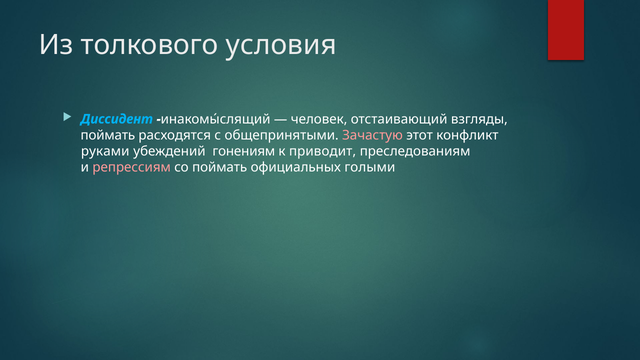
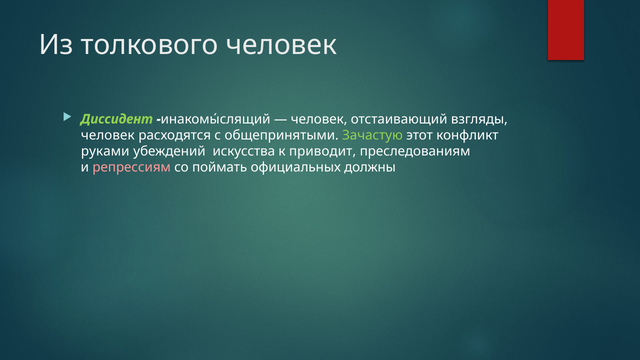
толкового условия: условия -> человек (281, 45)
Диссидент colour: light blue -> light green (117, 119)
поймать: поймать -> человек (108, 135)
Зачастую colour: pink -> light green (372, 135)
гонениям: гонениям -> искусства (244, 151)
голыми: голыми -> должны (370, 167)
